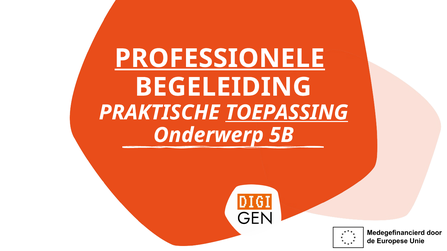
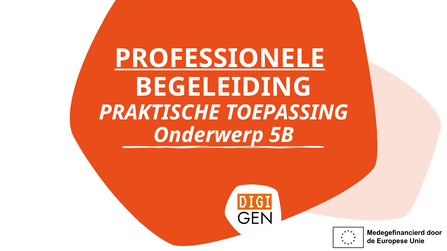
TOEPASSING underline: present -> none (287, 113)
